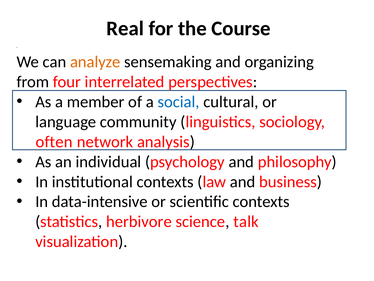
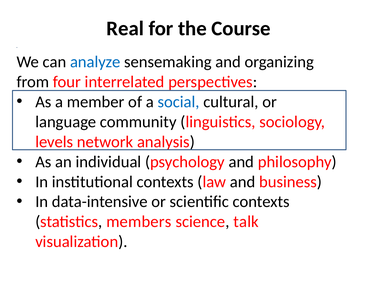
analyze colour: orange -> blue (95, 62)
often: often -> levels (54, 142)
herbivore: herbivore -> members (139, 221)
